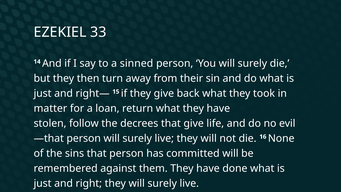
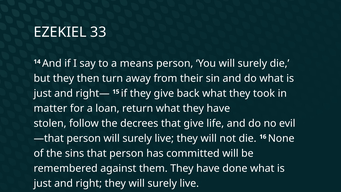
sinned: sinned -> means (137, 63)
